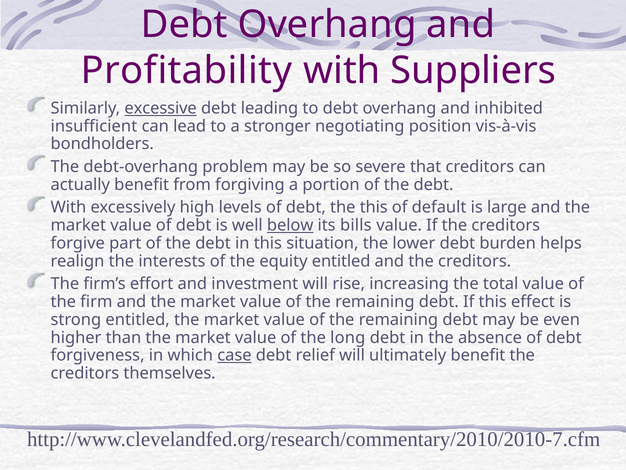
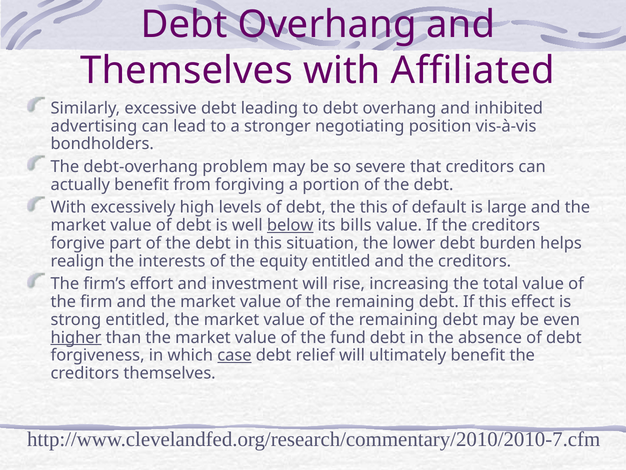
Profitability: Profitability -> Themselves (187, 70)
Suppliers: Suppliers -> Affiliated (473, 70)
excessive underline: present -> none (161, 108)
insufficient: insufficient -> advertising (94, 126)
higher underline: none -> present (76, 337)
long: long -> fund (348, 337)
